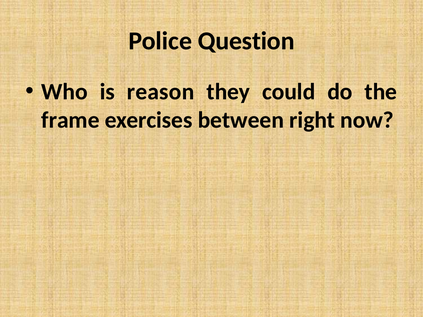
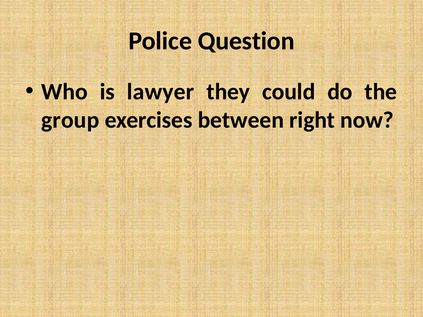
reason: reason -> lawyer (161, 92)
frame: frame -> group (70, 120)
